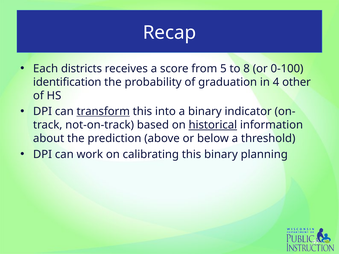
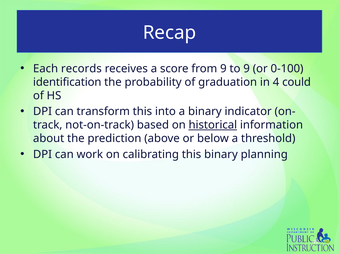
districts: districts -> records (81, 69)
from 5: 5 -> 9 (223, 69)
to 8: 8 -> 9 (247, 69)
other: other -> could (297, 82)
transform underline: present -> none (103, 112)
